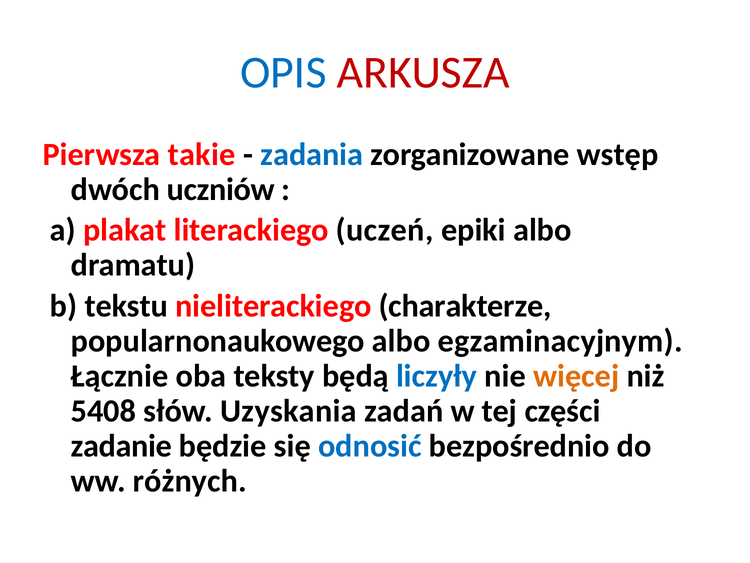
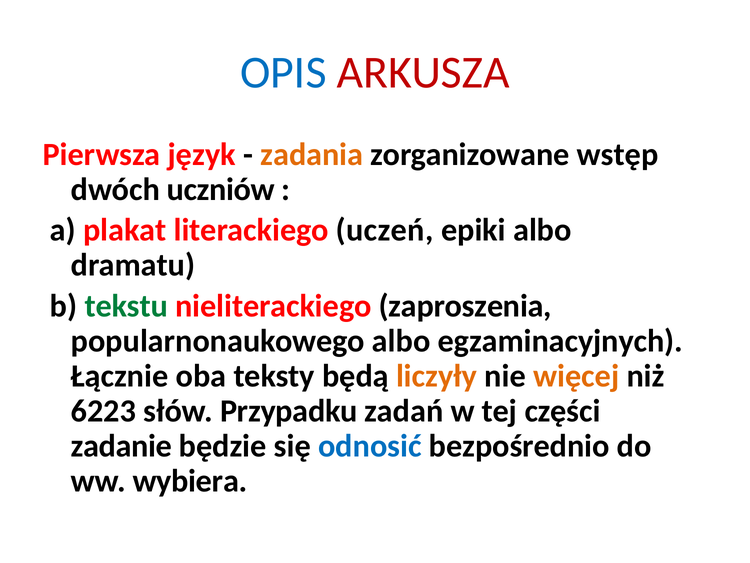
takie: takie -> język (202, 154)
zadania colour: blue -> orange (312, 154)
tekstu colour: black -> green (126, 306)
charakterze: charakterze -> zaproszenia (465, 306)
egzaminacyjnym: egzaminacyjnym -> egzaminacyjnych (560, 341)
liczyły colour: blue -> orange (437, 376)
5408: 5408 -> 6223 (103, 411)
Uzyskania: Uzyskania -> Przypadku (289, 411)
różnych: różnych -> wybiera (190, 480)
